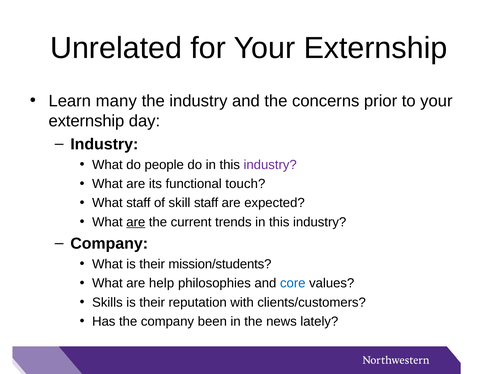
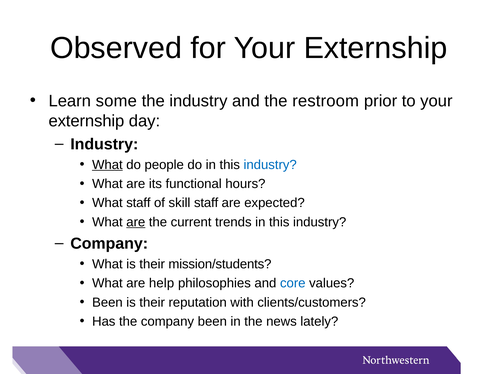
Unrelated: Unrelated -> Observed (116, 48)
many: many -> some (116, 101)
concerns: concerns -> restroom (326, 101)
What underline: none -> present (107, 165)
industry colour: purple -> blue (270, 165)
touch: touch -> hours (245, 184)
Skills: Skills -> Been (107, 302)
